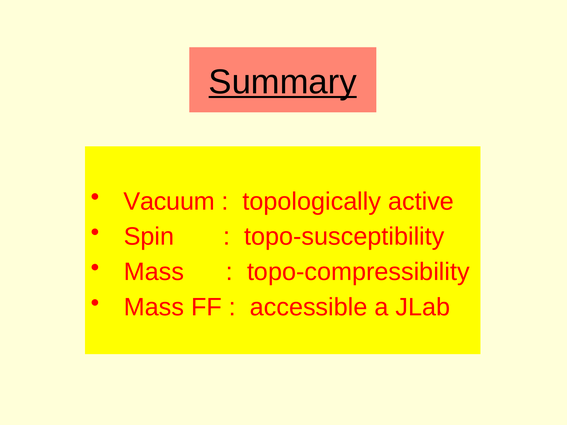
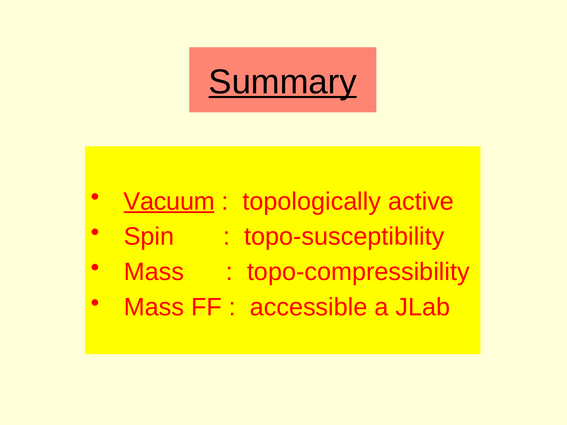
Vacuum underline: none -> present (169, 201)
